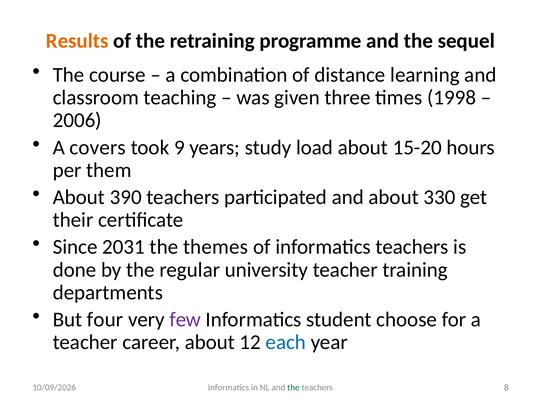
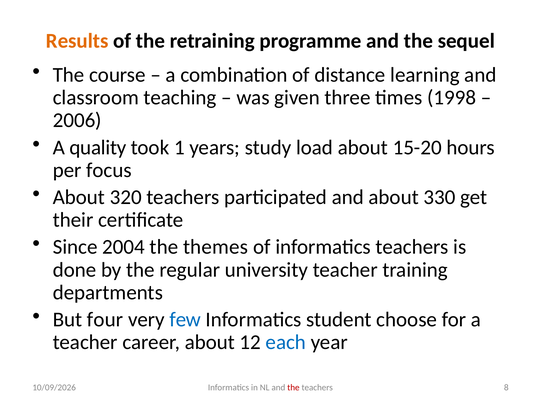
covers: covers -> quality (98, 147)
9: 9 -> 1 (179, 147)
them: them -> focus (109, 170)
390: 390 -> 320 (126, 197)
2031: 2031 -> 2004 (124, 247)
few colour: purple -> blue (185, 319)
the colour: green -> red (293, 387)
